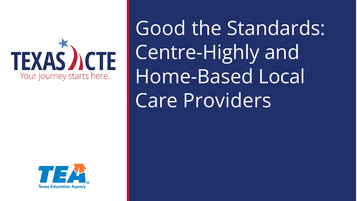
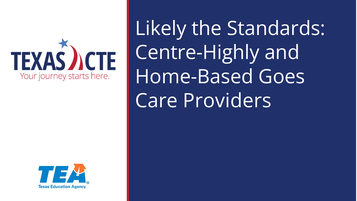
Good: Good -> Likely (161, 28)
Local: Local -> Goes (282, 77)
